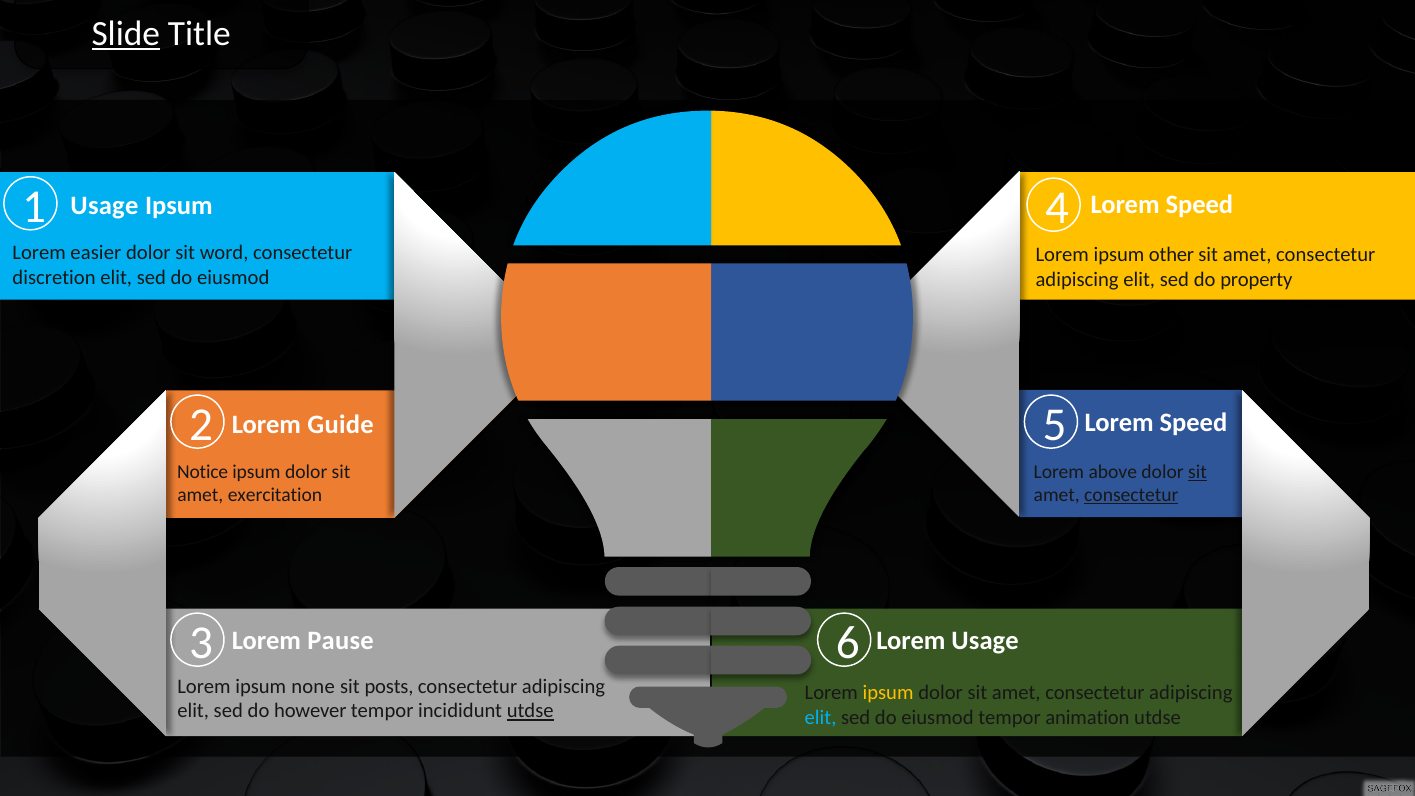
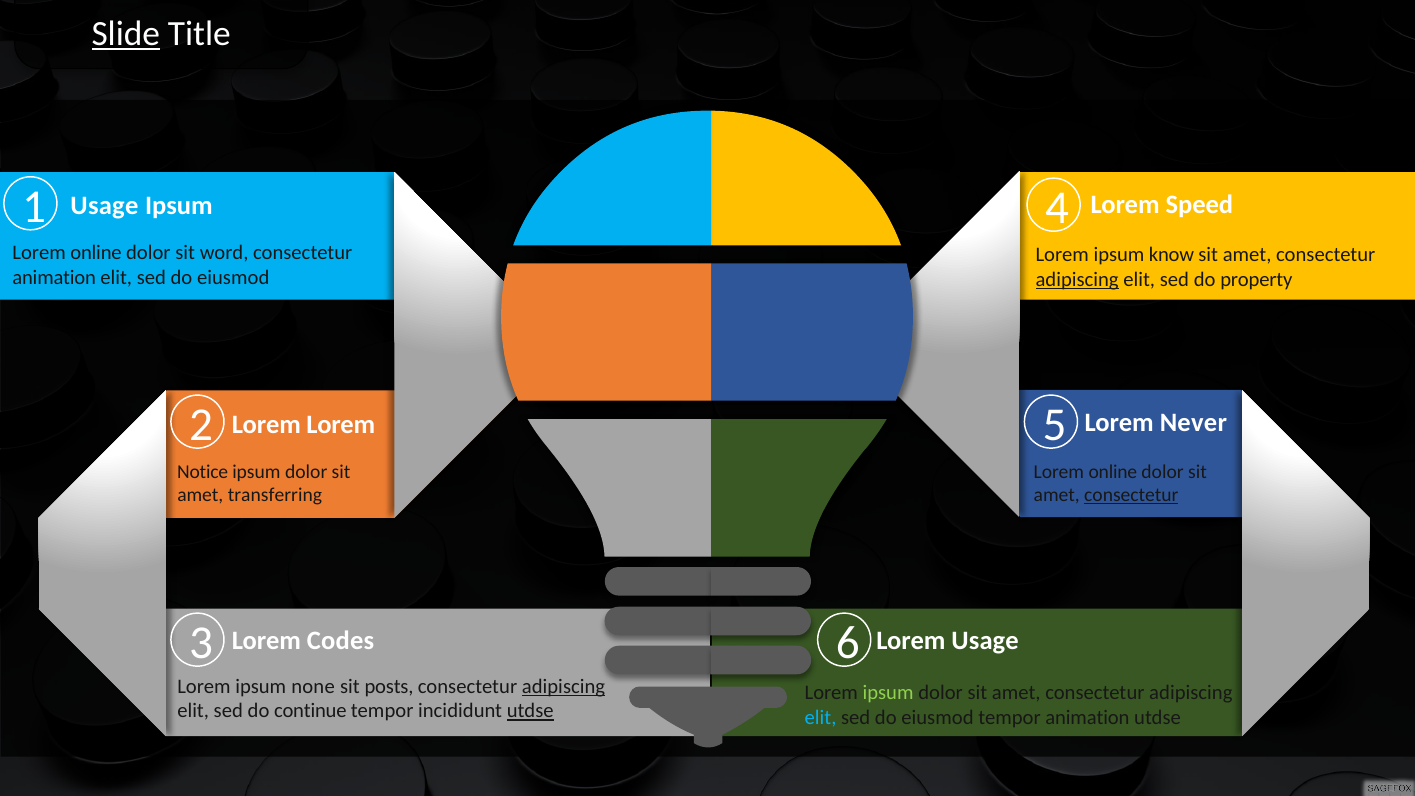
easier: easier -> online (96, 252)
other: other -> know (1172, 255)
discretion: discretion -> animation (54, 277)
adipiscing underline: none -> present (1077, 280)
5 Lorem Speed: Speed -> Never (1193, 423)
Lorem Guide: Guide -> Lorem (341, 425)
above: above -> online (1113, 472)
sit underline: present -> none (1197, 472)
exercitation: exercitation -> transferring (275, 495)
Pause: Pause -> Codes (341, 641)
adipiscing underline: none -> present (564, 686)
ipsum colour: yellow -> light green (888, 692)
however: however -> continue (310, 711)
